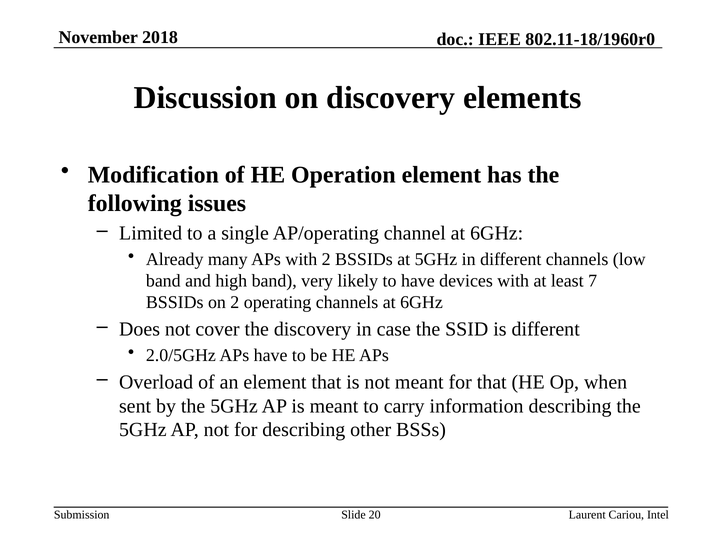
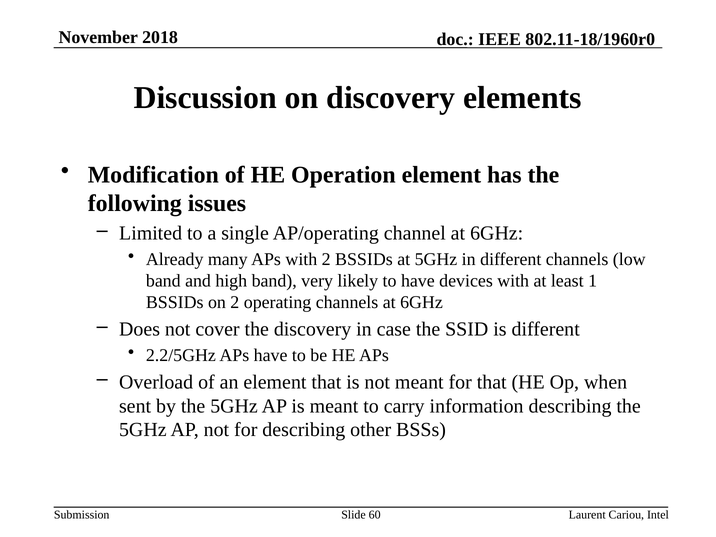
7: 7 -> 1 (593, 281)
2.0/5GHz: 2.0/5GHz -> 2.2/5GHz (181, 355)
20: 20 -> 60 (375, 515)
